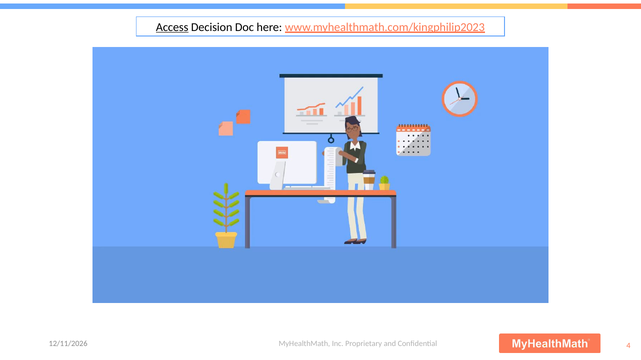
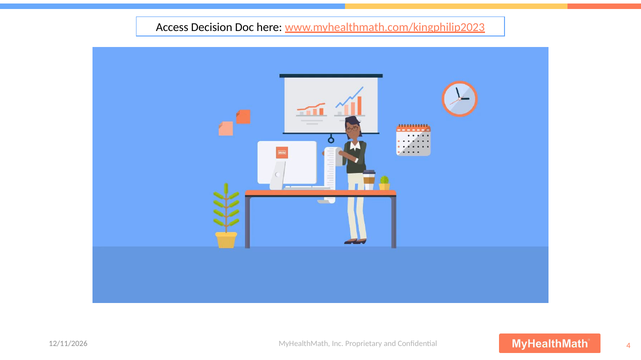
Access underline: present -> none (172, 27)
